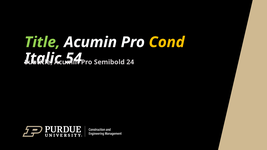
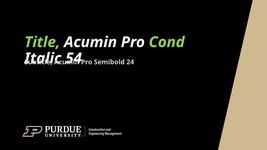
Cond colour: yellow -> light green (167, 42)
